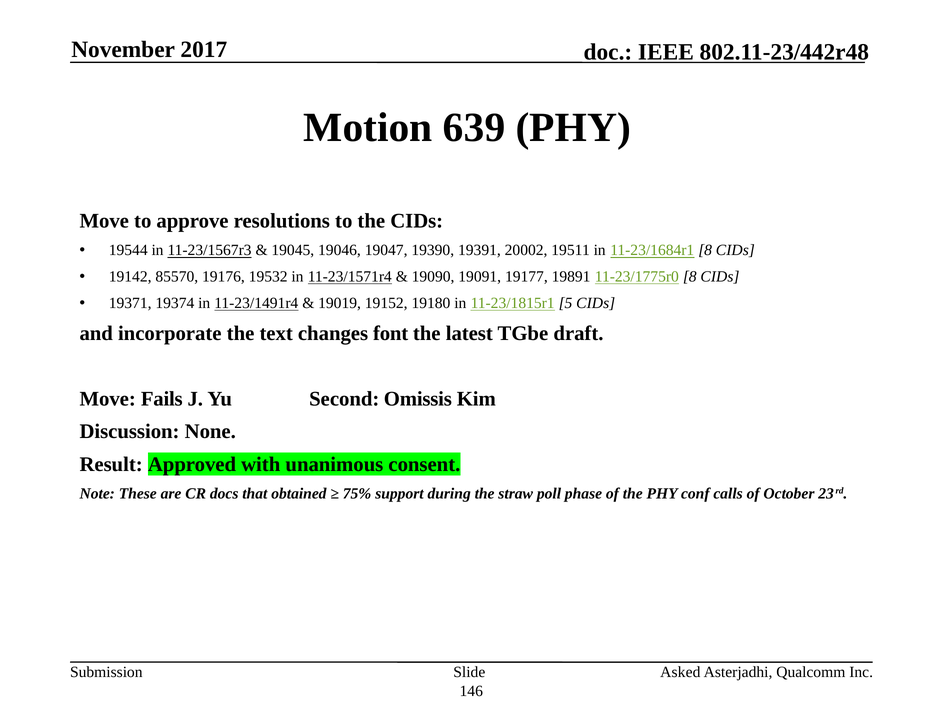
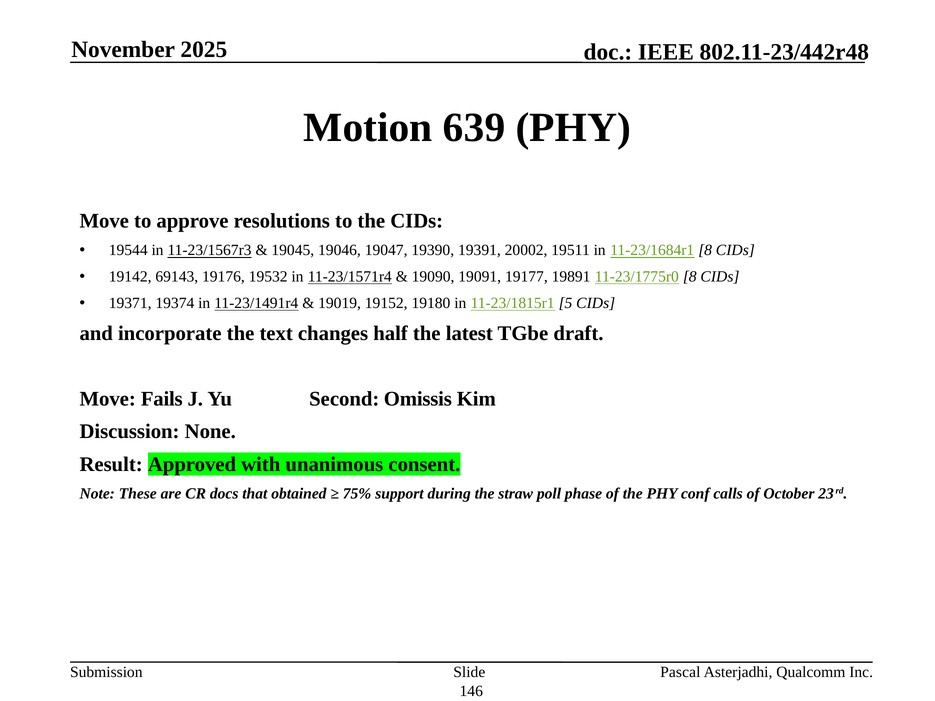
2017: 2017 -> 2025 (204, 50)
85570: 85570 -> 69143 (177, 277)
font: font -> half (391, 333)
Asked: Asked -> Pascal (680, 673)
